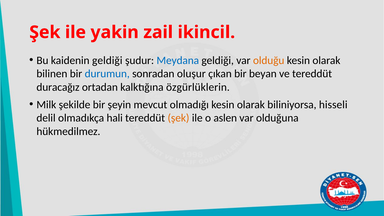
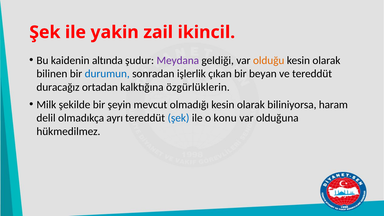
kaidenin geldiği: geldiği -> altında (107, 60)
Meydana colour: blue -> purple (178, 60)
oluşur: oluşur -> işlerlik (191, 74)
hisseli: hisseli -> haram (333, 105)
hali: hali -> ayrı (115, 118)
şek colour: orange -> blue (178, 118)
aslen: aslen -> konu (225, 118)
